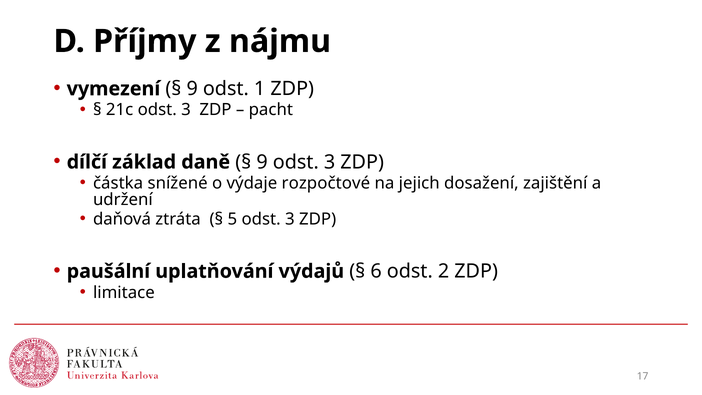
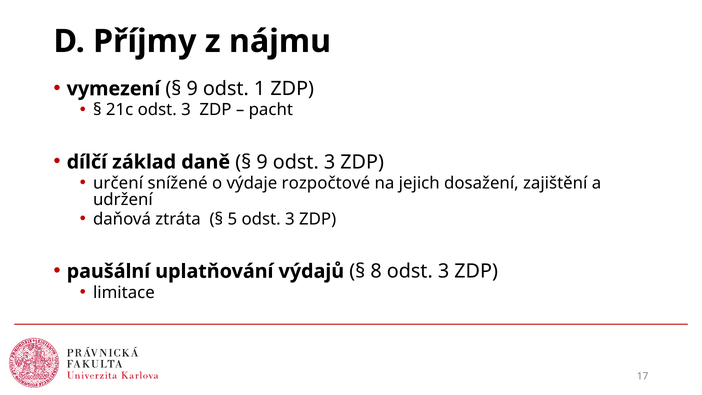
částka: částka -> určení (118, 183)
6: 6 -> 8 (376, 271)
2: 2 -> 3 (444, 271)
